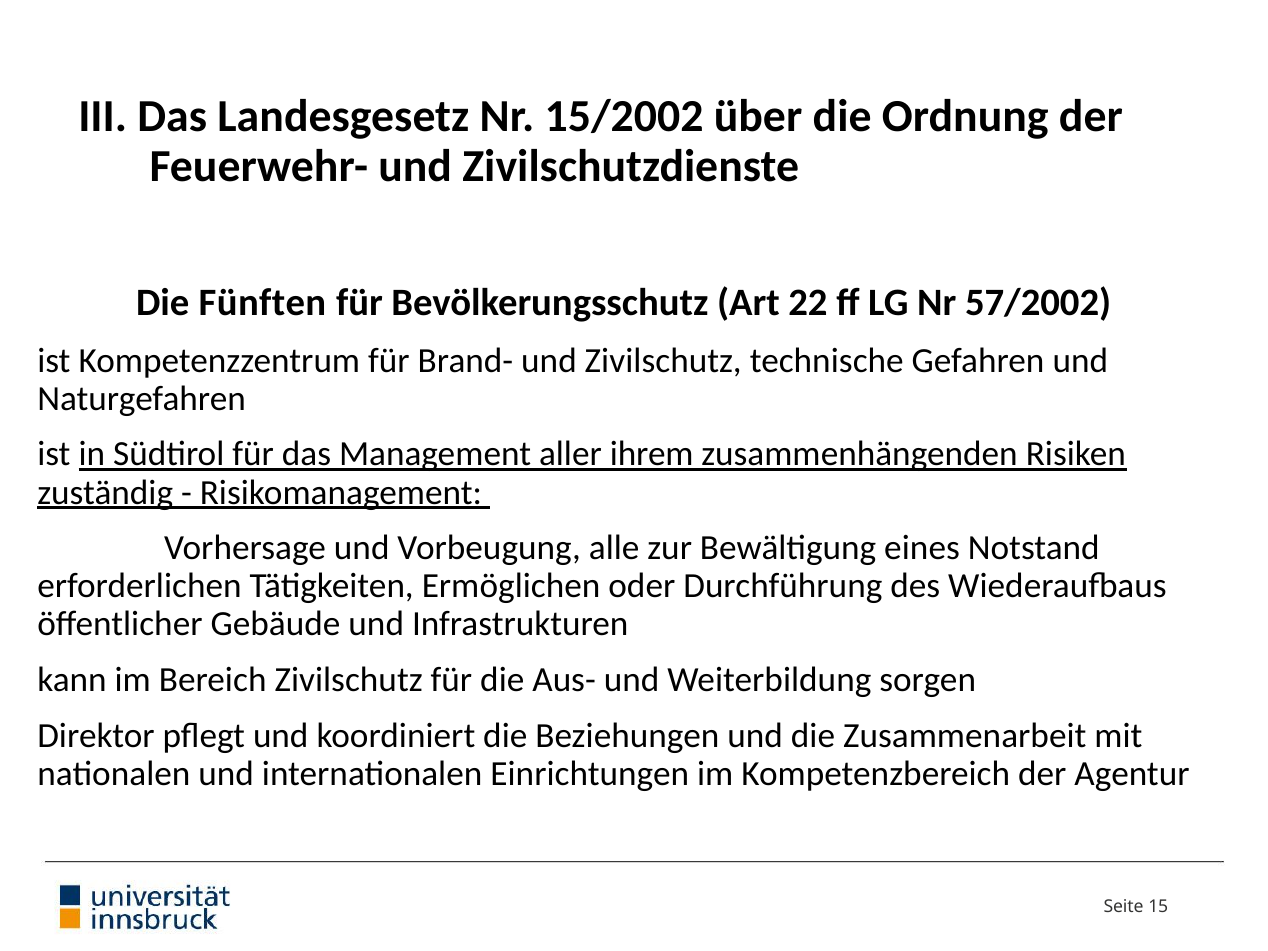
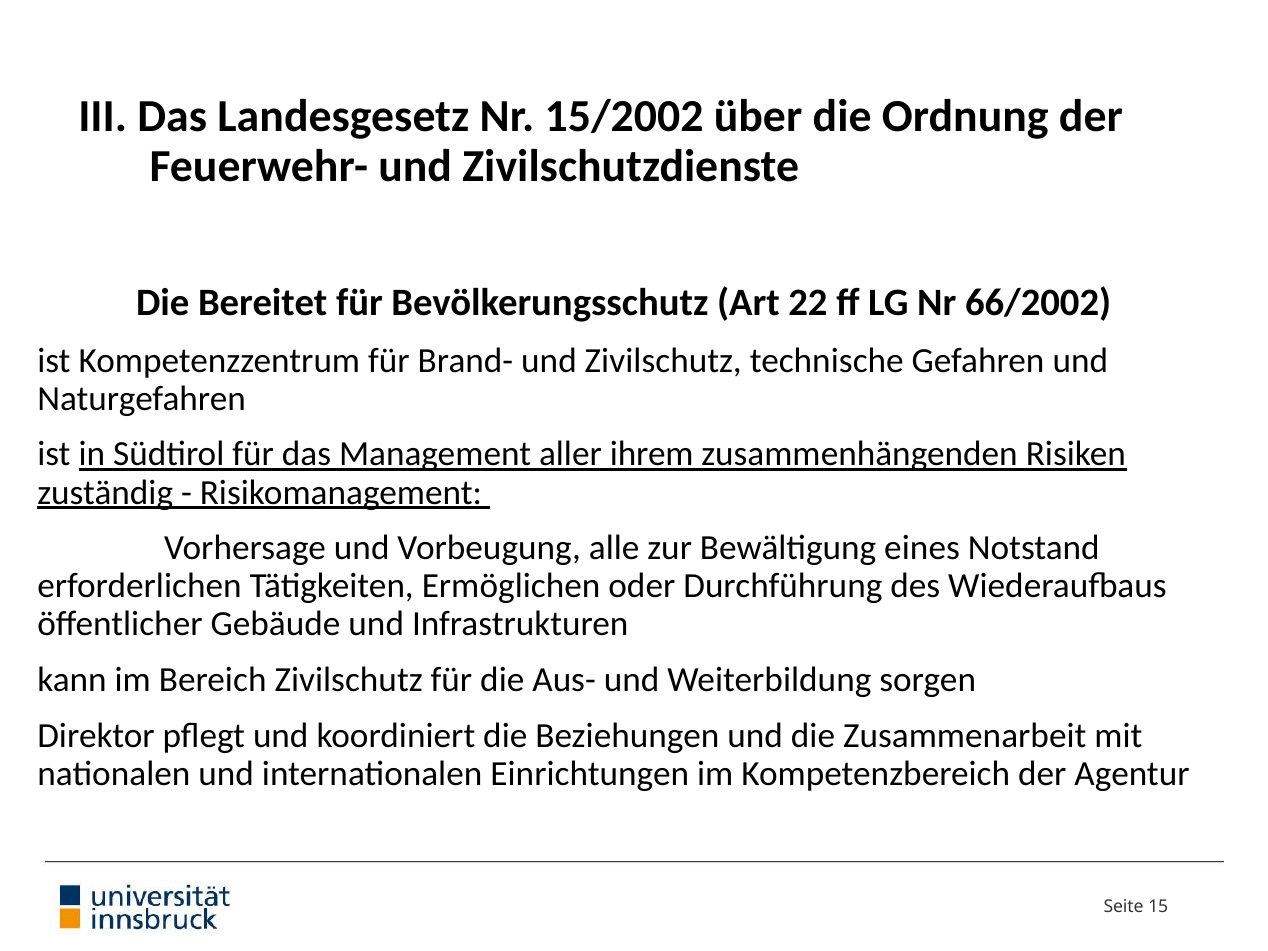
Fünften: Fünften -> Bereitet (263, 303)
57/2002: 57/2002 -> 66/2002 (1038, 303)
